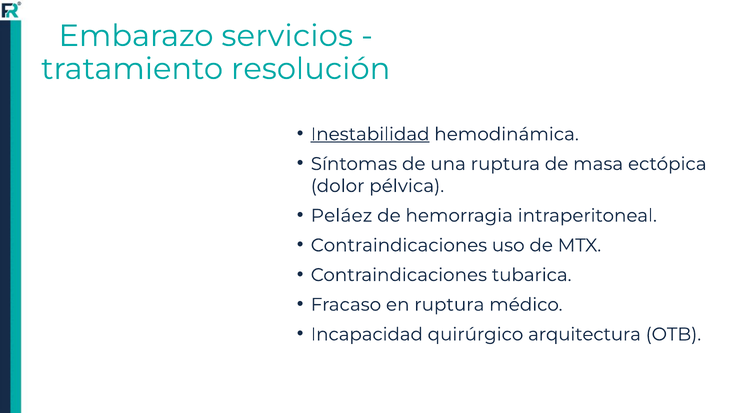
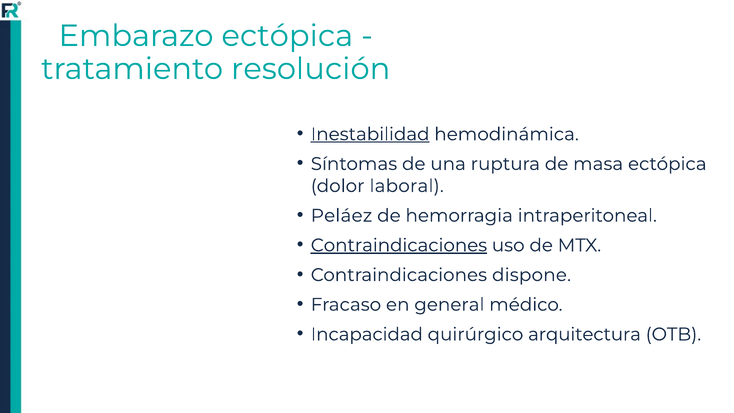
Embarazo servicios: servicios -> ectópica (287, 36)
pélvica: pélvica -> laboral (407, 186)
Contraindicaciones underline: none -> present (399, 245)
tubarica: tubarica -> dispone (532, 275)
en ruptura: ruptura -> general (449, 305)
